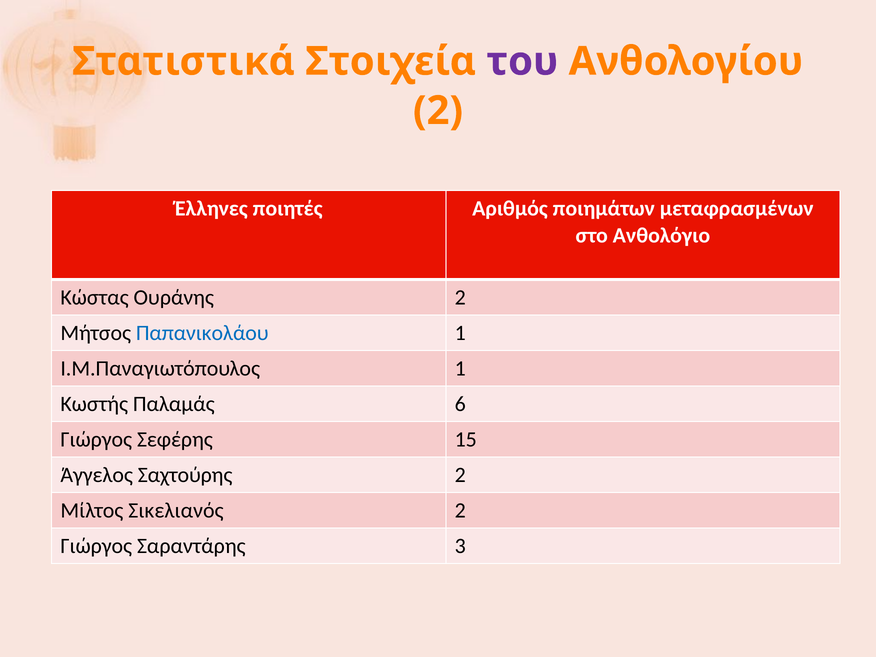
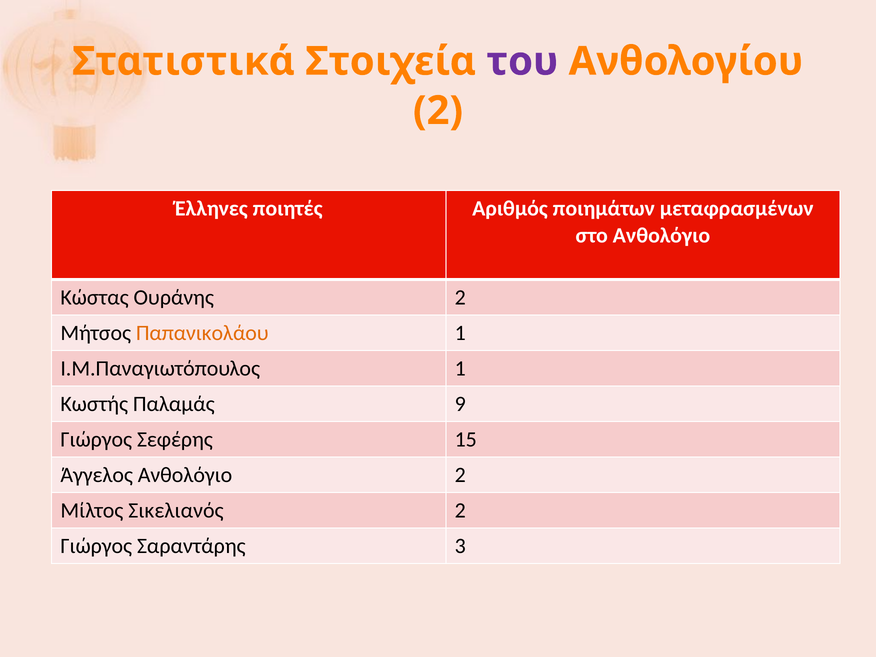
Παπανικολάου colour: blue -> orange (202, 333)
6: 6 -> 9 (460, 404)
Άγγελος Σαχτούρης: Σαχτούρης -> Ανθολόγιο (185, 475)
